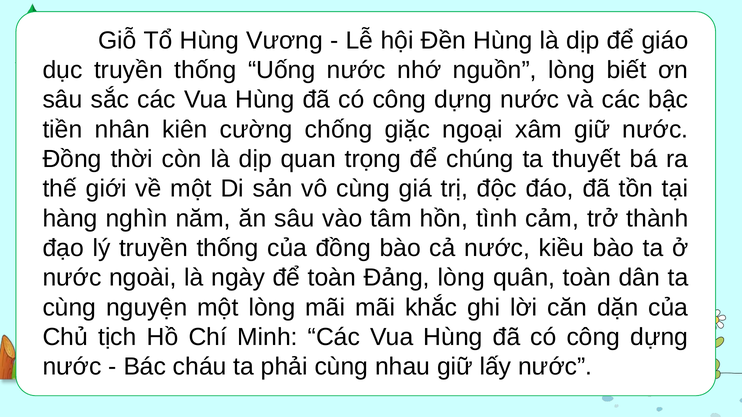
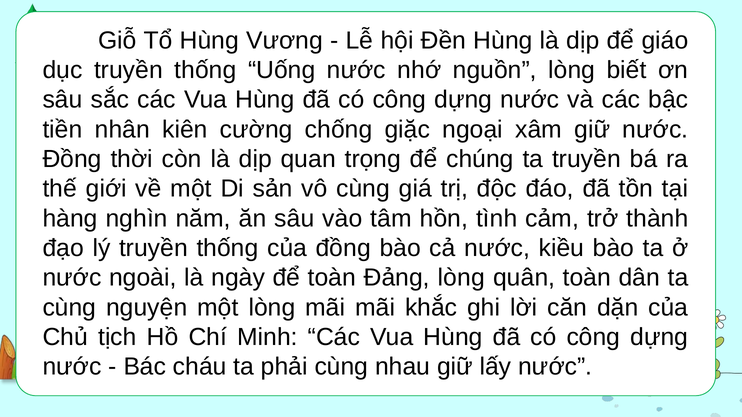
ta thuyết: thuyết -> truyền (586, 159)
